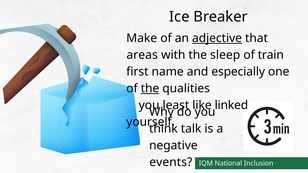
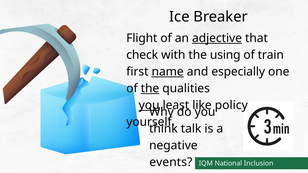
Make: Make -> Flight (142, 38)
areas: areas -> check (142, 55)
sleep: sleep -> using (225, 55)
name underline: none -> present (168, 72)
you underline: none -> present (149, 105)
linked: linked -> policy (231, 105)
